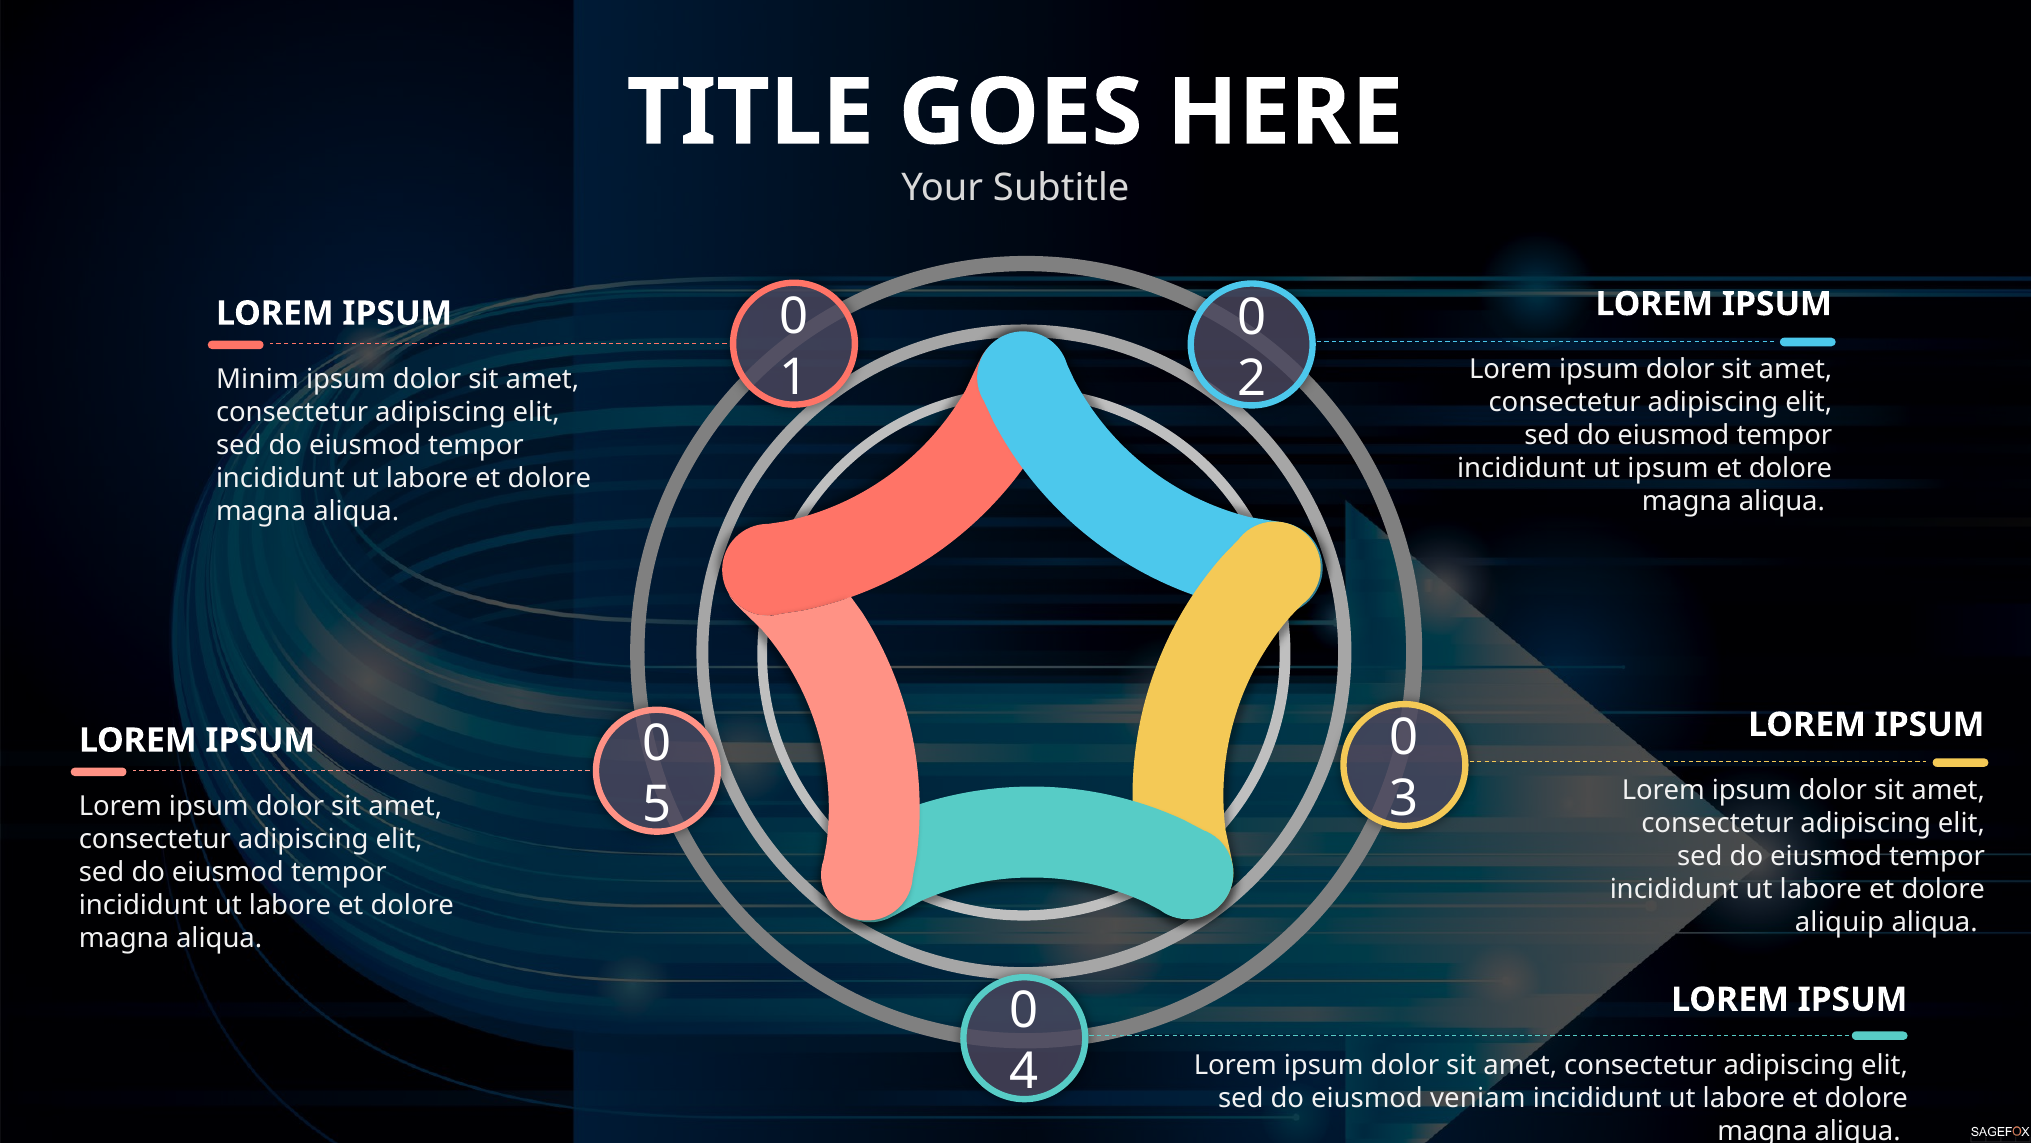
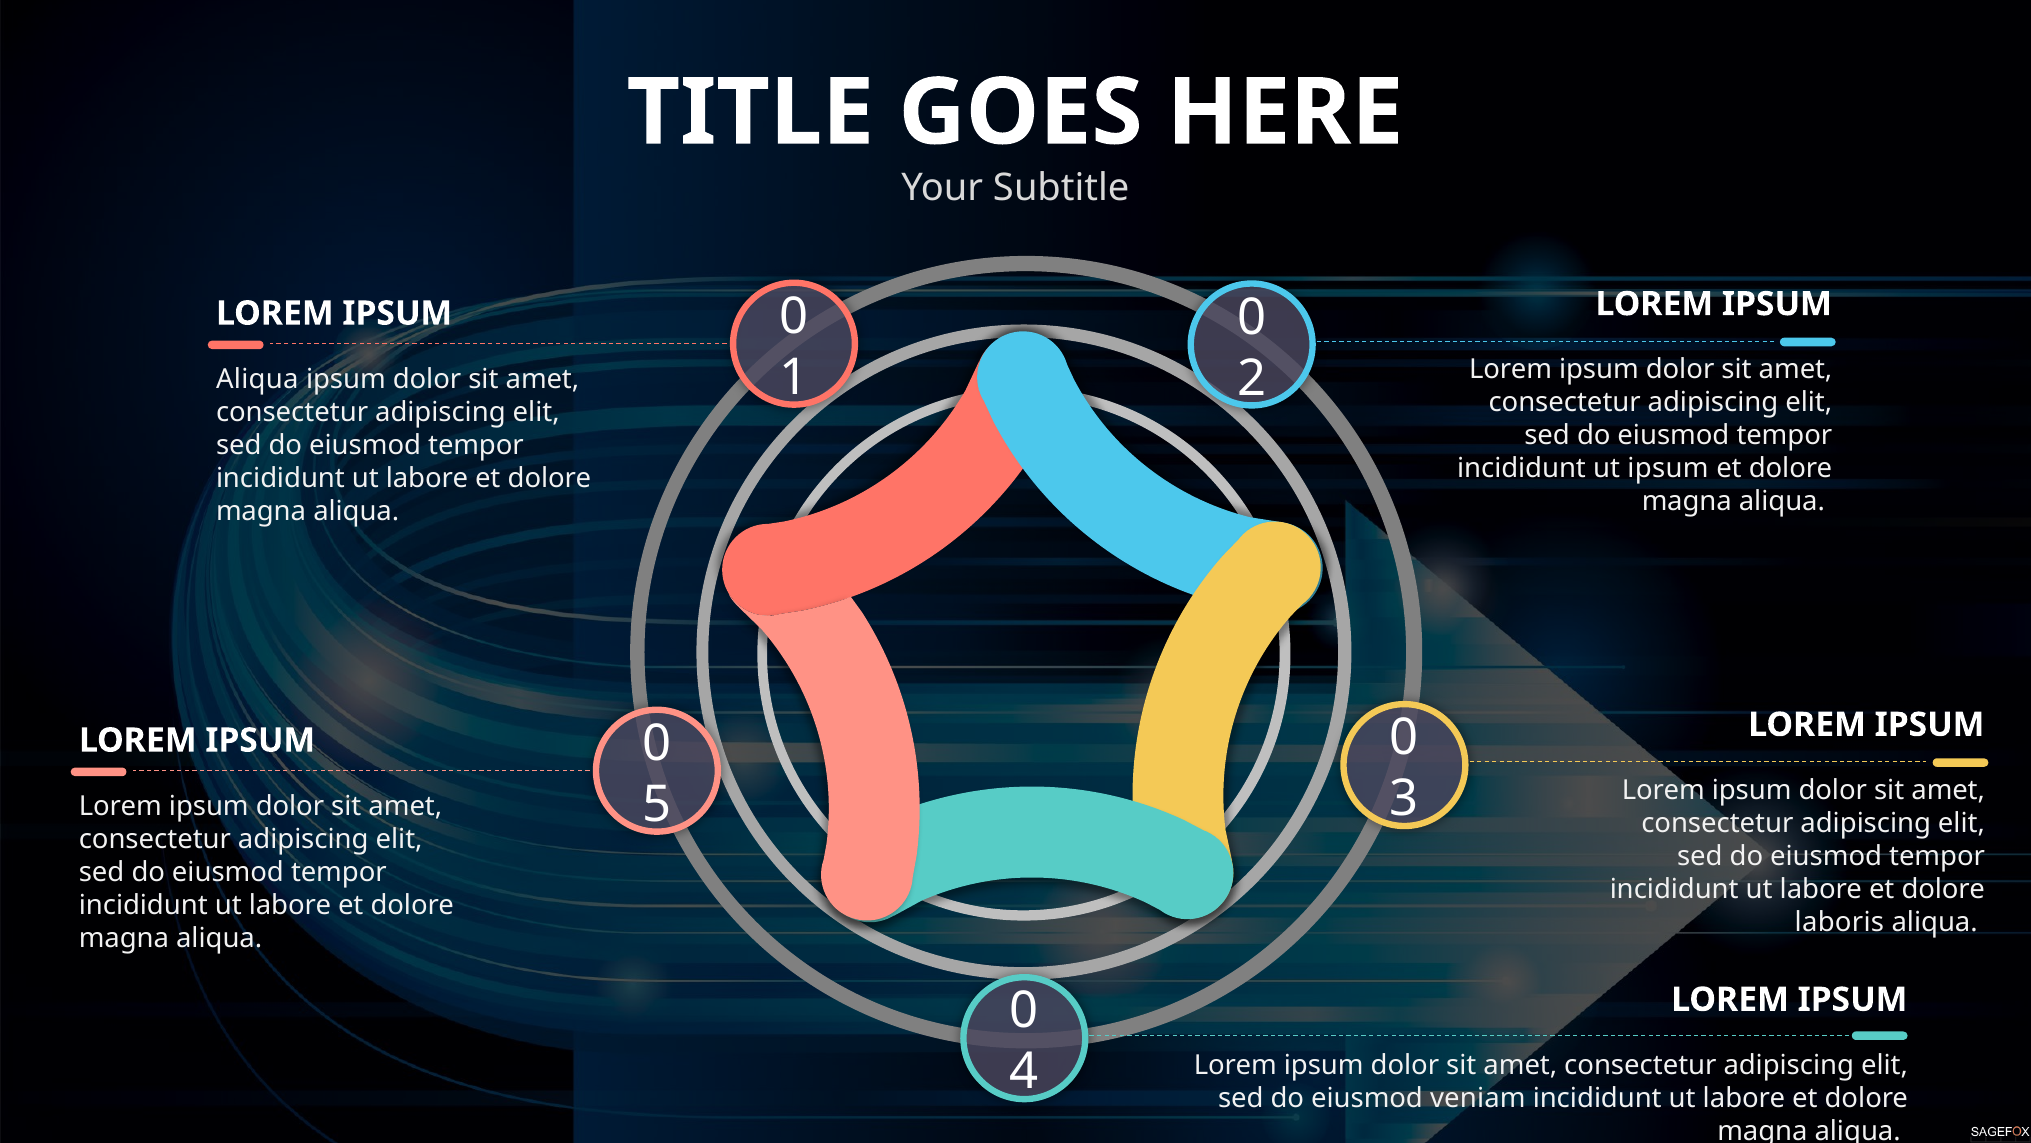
Minim: Minim -> Aliqua (257, 379)
aliquip: aliquip -> laboris (1839, 922)
